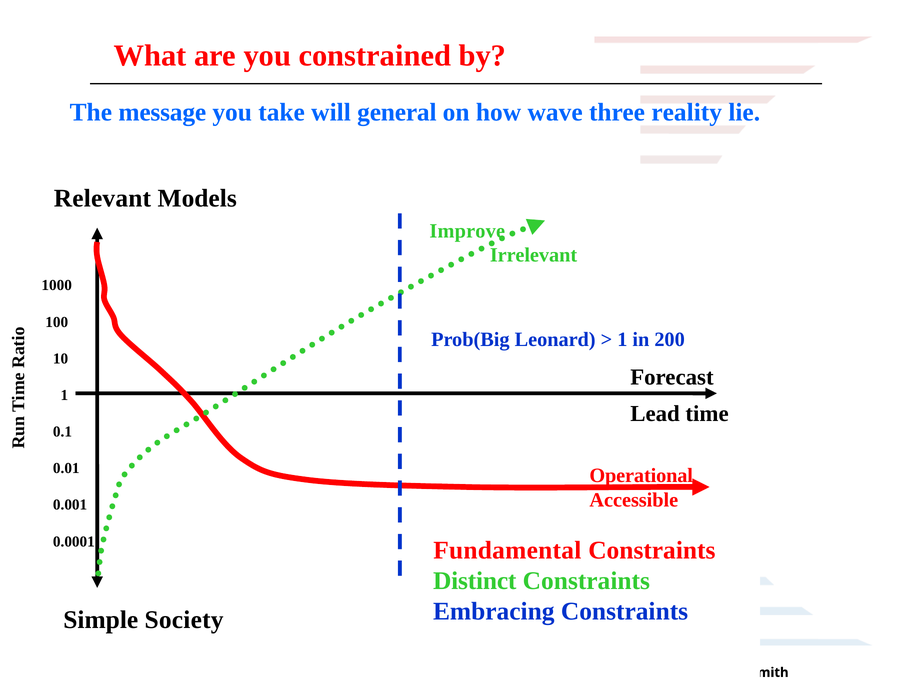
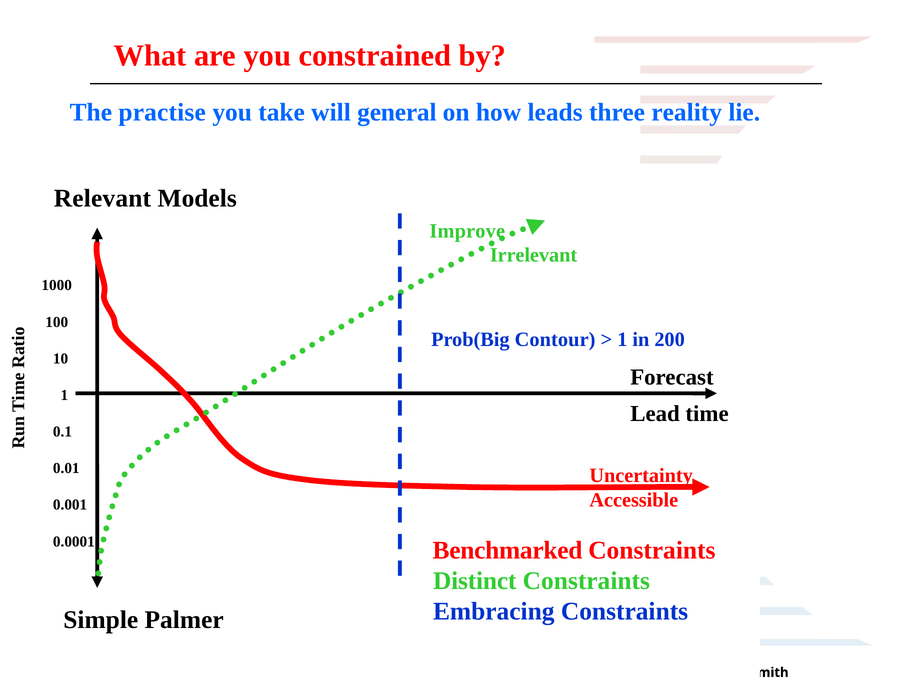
message: message -> practise (162, 112)
wave: wave -> leads (555, 112)
Prob(Big Leonard: Leonard -> Contour (555, 339)
Operational: Operational -> Uncertainty (641, 476)
Fundamental: Fundamental -> Benchmarked (508, 550)
Society: Society -> Palmer (184, 620)
